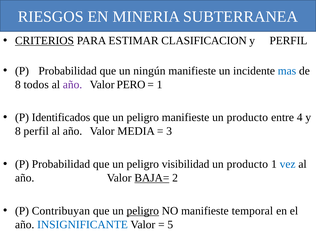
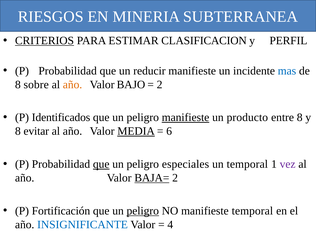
ningún: ningún -> reducir (149, 71)
todos: todos -> sobre (36, 84)
año colour: purple -> orange (73, 84)
PERO: PERO -> BAJO (131, 84)
1: 1 -> 2 (160, 84)
manifieste underline: none -> present (186, 117)
entre 4: 4 -> 8 (300, 117)
8 perfil: perfil -> evitar (36, 131)
MEDIA underline: none -> present (136, 131)
3: 3 -> 6 (169, 131)
que underline: none -> present (101, 164)
visibilidad: visibilidad -> especiales (185, 164)
producto: producto -> temporal (247, 164)
vez colour: blue -> purple (288, 164)
Contribuyan: Contribuyan -> Fortificación (61, 211)
5: 5 -> 4 (170, 225)
